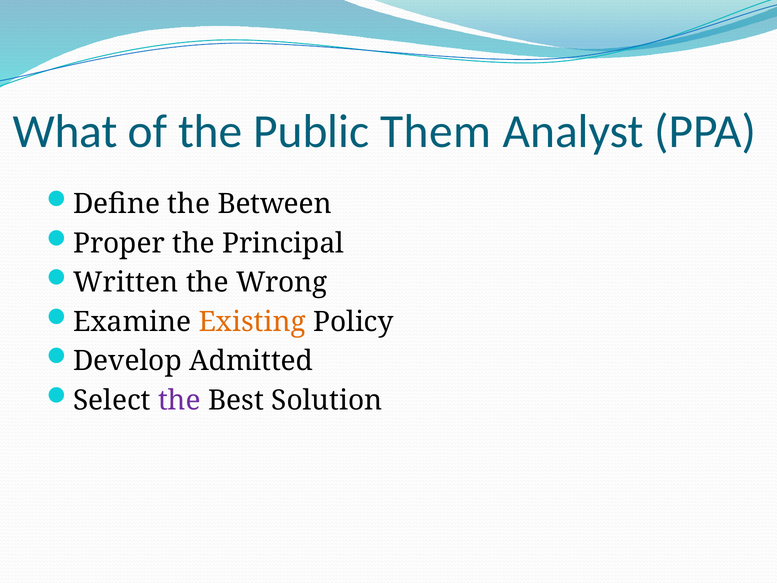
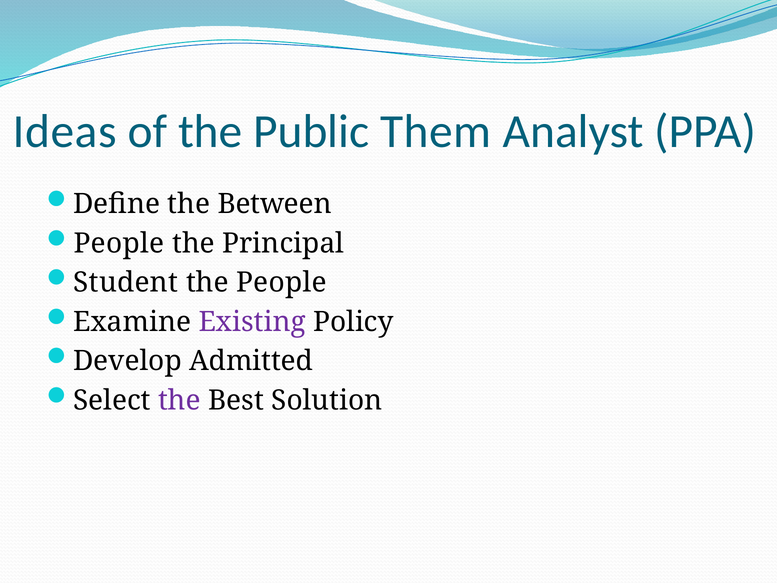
What: What -> Ideas (65, 132)
Proper: Proper -> People (119, 243)
Written: Written -> Student (126, 282)
the Wrong: Wrong -> People (281, 282)
Existing colour: orange -> purple (252, 322)
